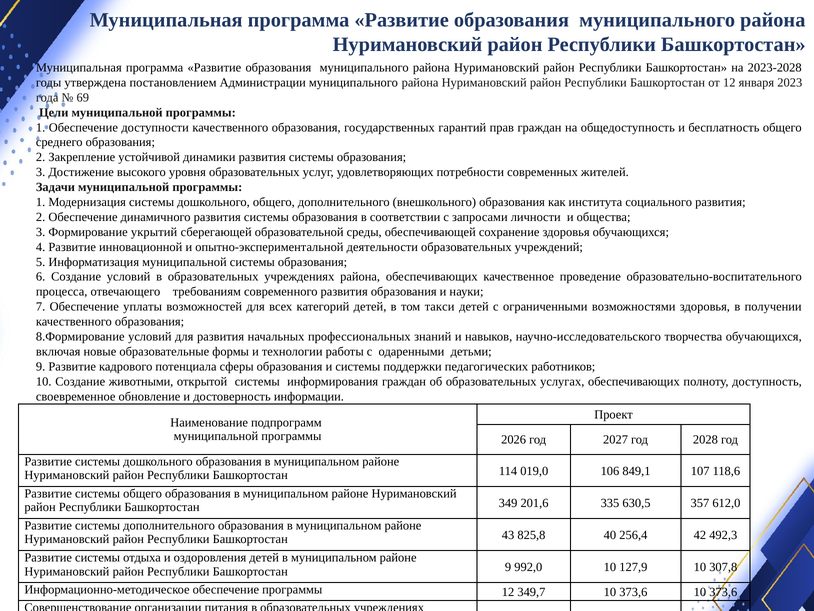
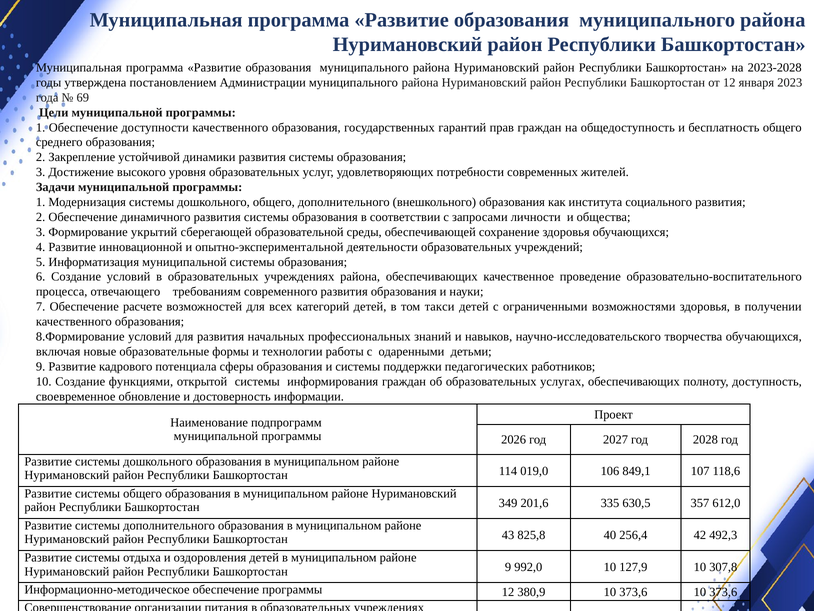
уплаты: уплаты -> расчете (143, 306)
животными: животными -> функциями (141, 381)
349,7: 349,7 -> 380,9 (531, 592)
